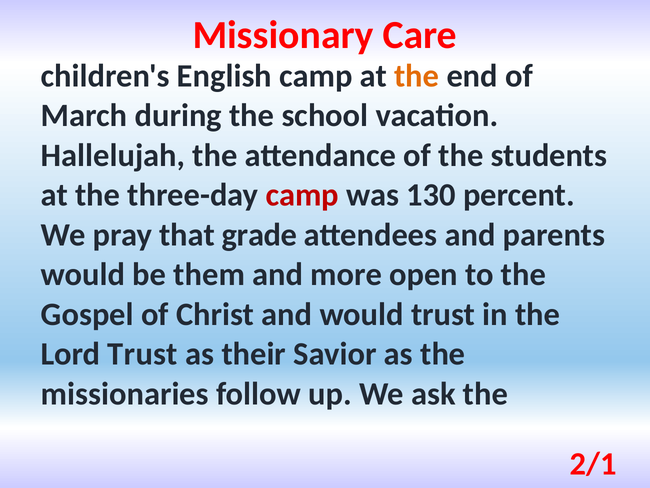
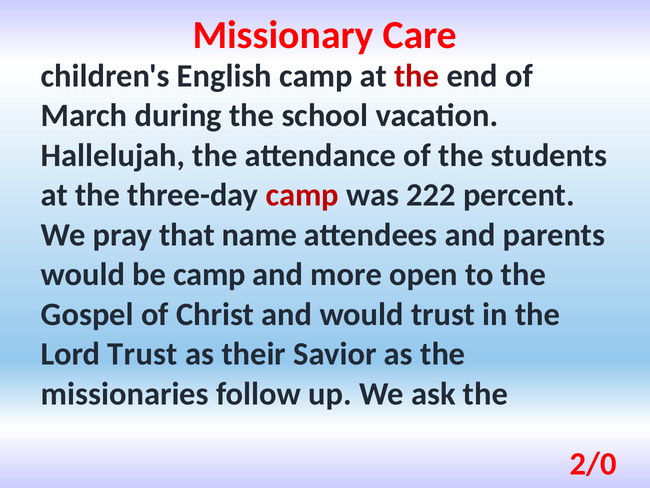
the colour: orange -> red (417, 76)
130: 130 -> 222 (431, 195)
grade: grade -> name (259, 235)
be them: them -> camp (209, 274)
2/1: 2/1 -> 2/0 (593, 464)
